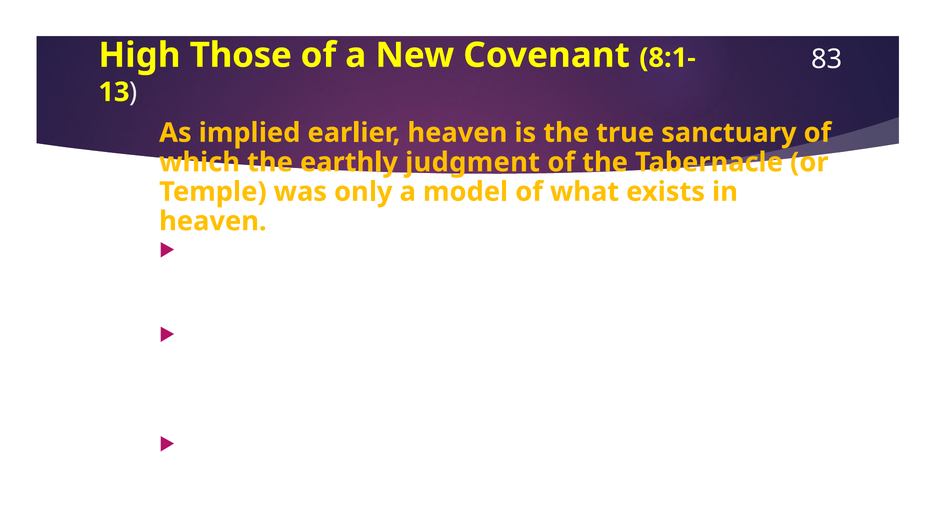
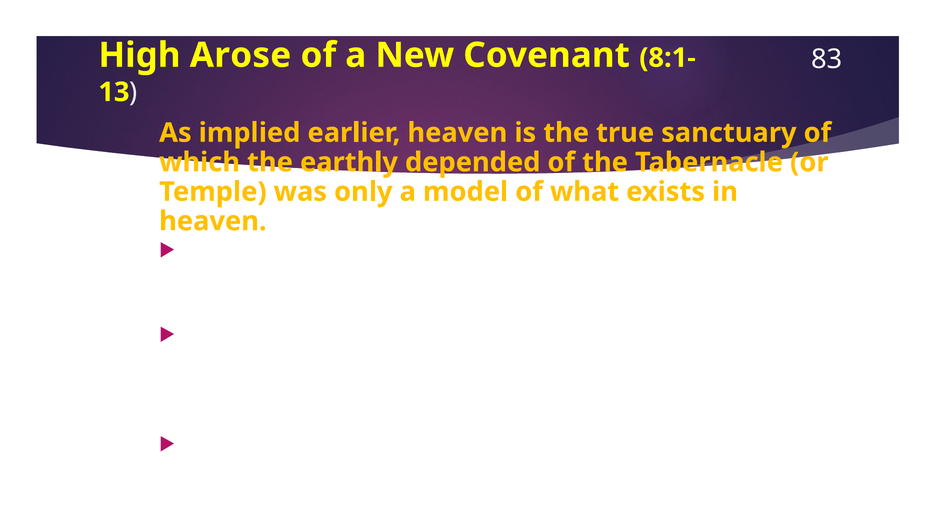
Those: Those -> Arose (240, 55)
judgment: judgment -> depended (473, 162)
